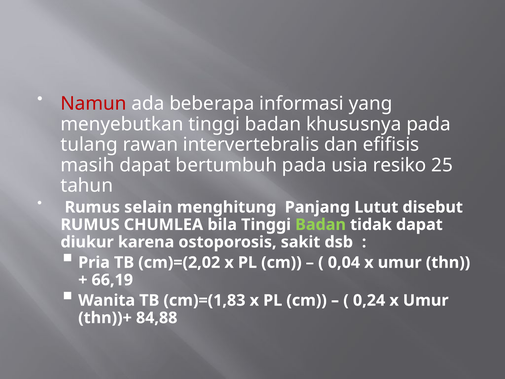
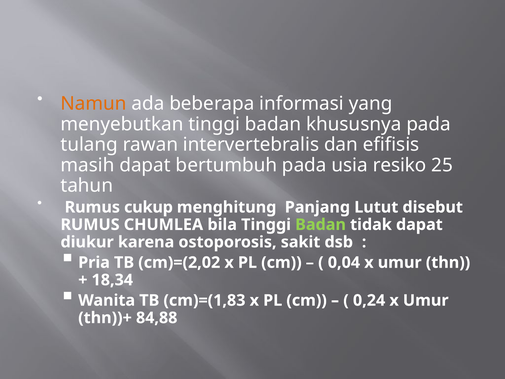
Namun colour: red -> orange (94, 104)
selain: selain -> cukup (149, 207)
66,19: 66,19 -> 18,34 (112, 280)
